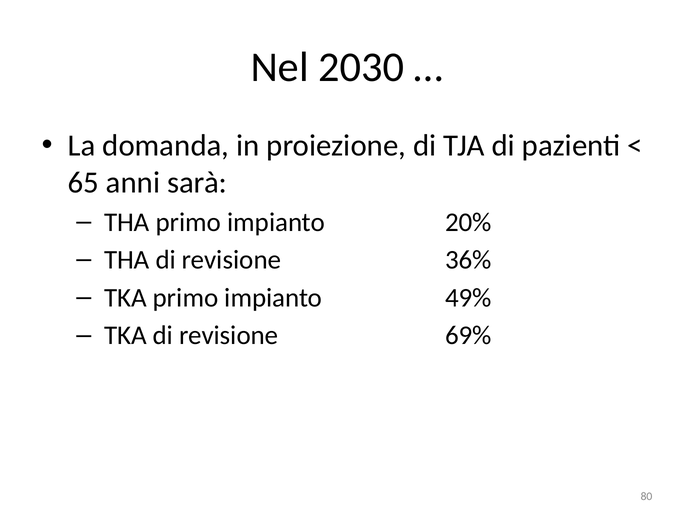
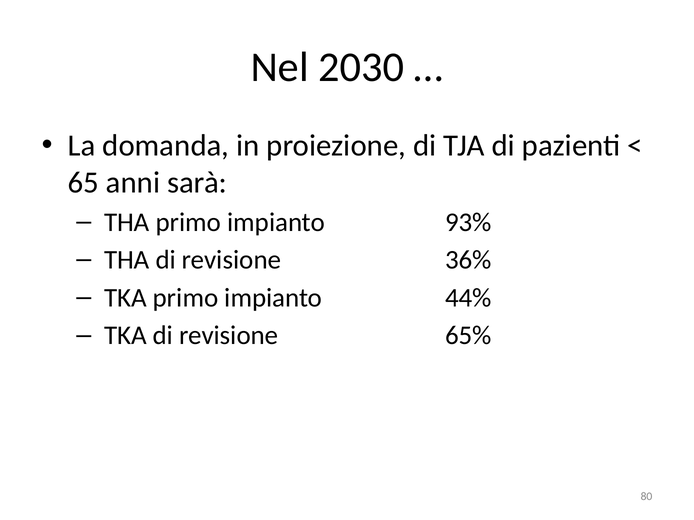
20%: 20% -> 93% (468, 222)
49%: 49% -> 44% (468, 298)
69%: 69% -> 65% (468, 336)
